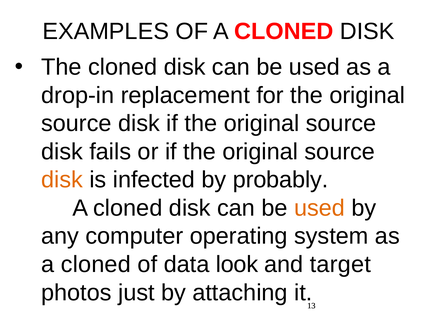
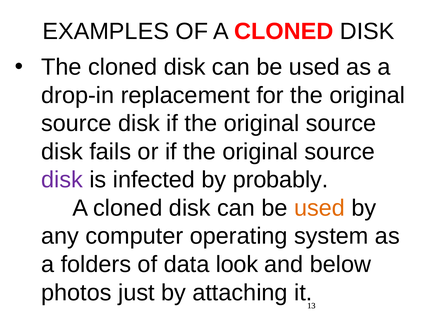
disk colour: orange -> purple (62, 180)
cloned: cloned -> folders (96, 265)
target: target -> below (340, 265)
